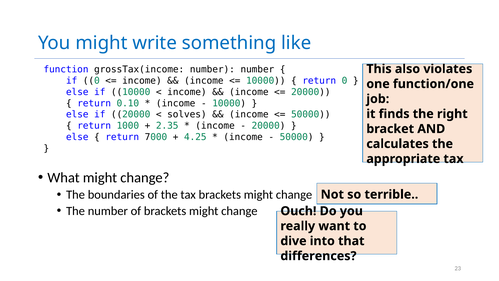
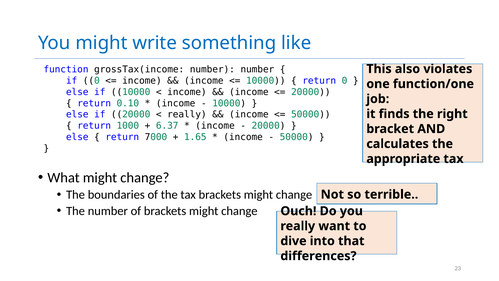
solves: solves -> really (187, 114)
2.35: 2.35 -> 6.37 (167, 126)
4.25: 4.25 -> 1.65 (195, 137)
